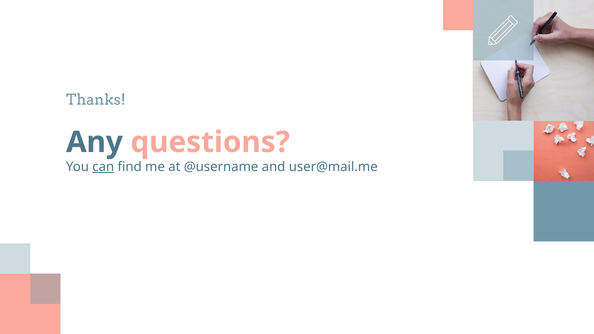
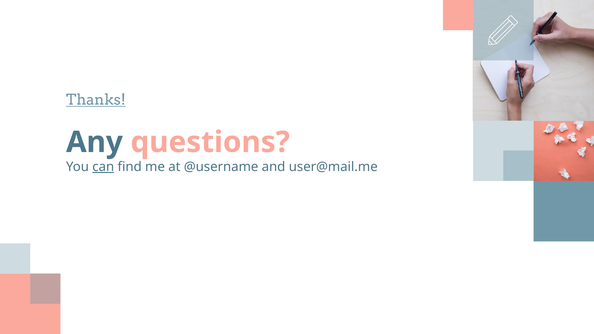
Thanks underline: none -> present (96, 100)
